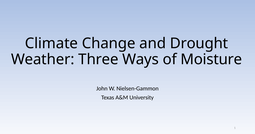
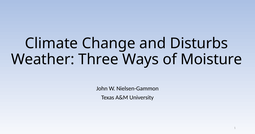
Drought: Drought -> Disturbs (199, 43)
